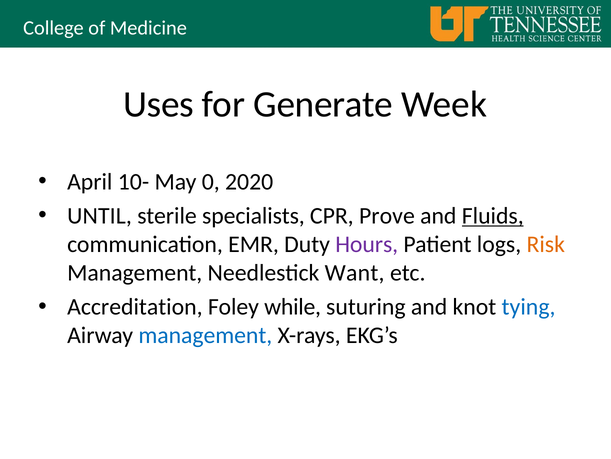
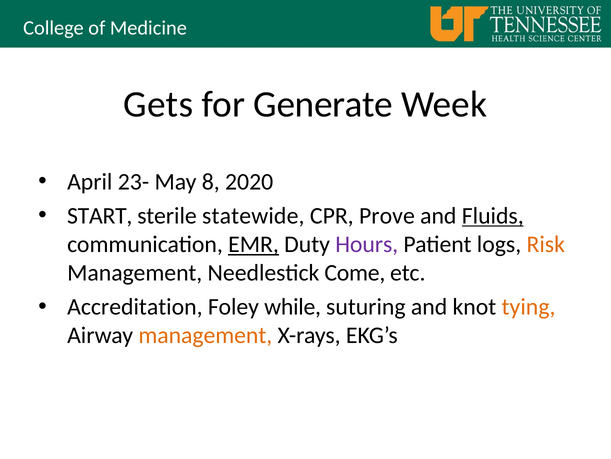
Uses: Uses -> Gets (158, 104)
10-: 10- -> 23- (134, 181)
0: 0 -> 8 (211, 181)
UNTIL: UNTIL -> START (100, 215)
specialists: specialists -> statewide (253, 215)
EMR underline: none -> present (254, 244)
Want: Want -> Come (355, 272)
tying colour: blue -> orange (529, 306)
management colour: blue -> orange (205, 335)
